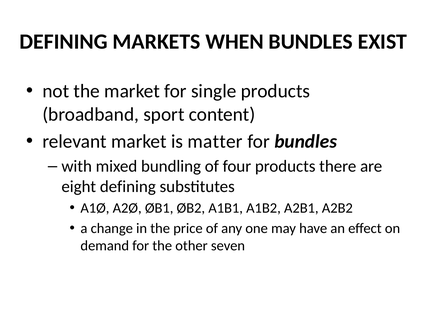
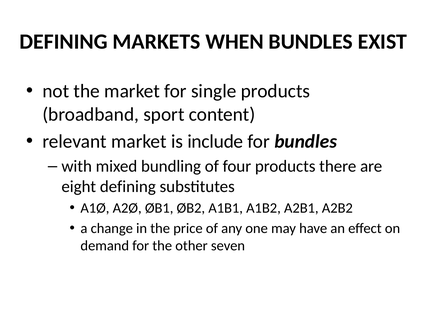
matter: matter -> include (215, 142)
